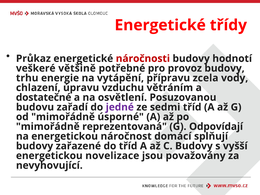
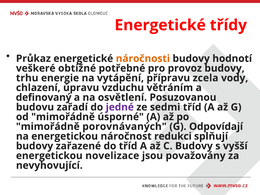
náročnosti colour: red -> orange (143, 59)
většině: většině -> obtížné (77, 68)
dostatečné: dostatečné -> definovaný (44, 97)
reprezentovaná: reprezentovaná -> porovnávaných (124, 127)
domácí: domácí -> redukci (173, 136)
